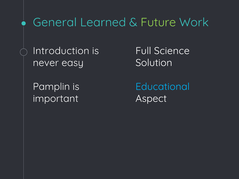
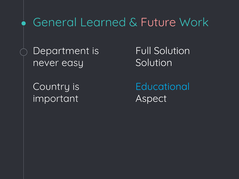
Future colour: light green -> pink (158, 22)
Introduction: Introduction -> Department (61, 51)
Full Science: Science -> Solution (172, 51)
Pamplin: Pamplin -> Country (51, 87)
